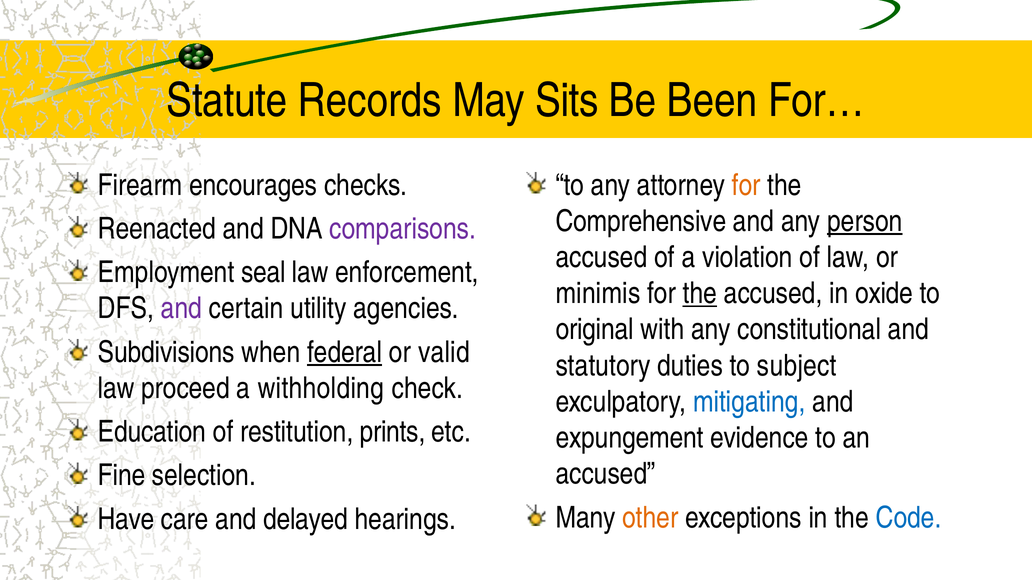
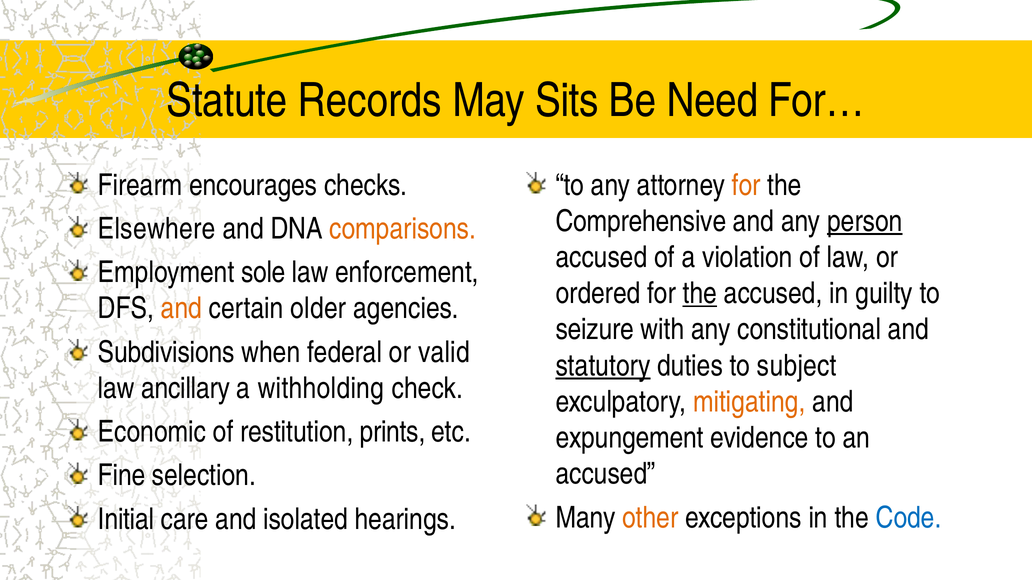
Been: Been -> Need (712, 101)
Reenacted: Reenacted -> Elsewhere (157, 229)
comparisons colour: purple -> orange (403, 229)
seal: seal -> sole (263, 273)
minimis: minimis -> ordered (598, 294)
oxide: oxide -> guilty (884, 294)
and colour: purple -> orange (181, 309)
utility: utility -> older (318, 309)
original: original -> seizure (595, 330)
federal underline: present -> none (345, 352)
statutory underline: none -> present (603, 366)
proceed: proceed -> ancillary (186, 389)
mitigating colour: blue -> orange (749, 402)
Education: Education -> Economic (152, 432)
Have: Have -> Initial (126, 520)
delayed: delayed -> isolated (306, 520)
